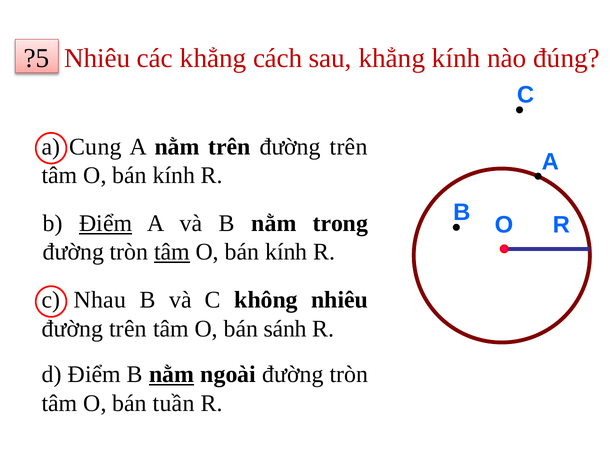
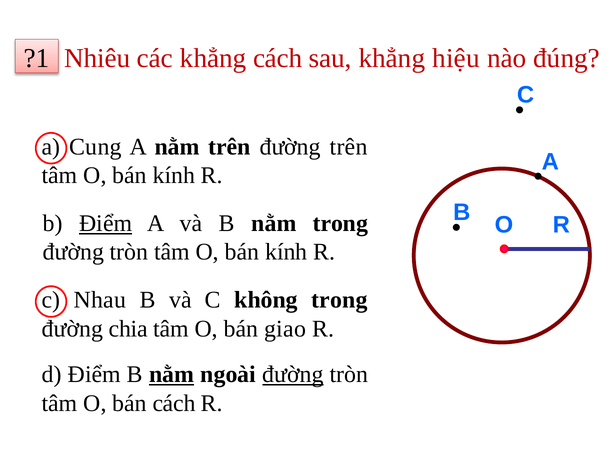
?5: ?5 -> ?1 (37, 58)
khẳng kính: kính -> hiệu (456, 58)
tâm underline: present -> none (172, 252)
không nhiêu: nhiêu -> trong (340, 300)
trên: trên -> chia (128, 329)
sánh: sánh -> giao (285, 329)
đường underline: none -> present (293, 374)
bán tuần: tuần -> cách (174, 403)
